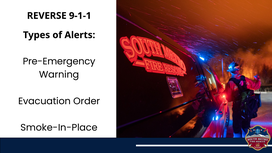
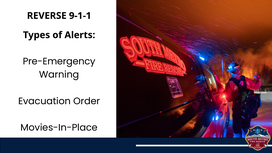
Smoke-In-Place: Smoke-In-Place -> Movies-In-Place (59, 128)
